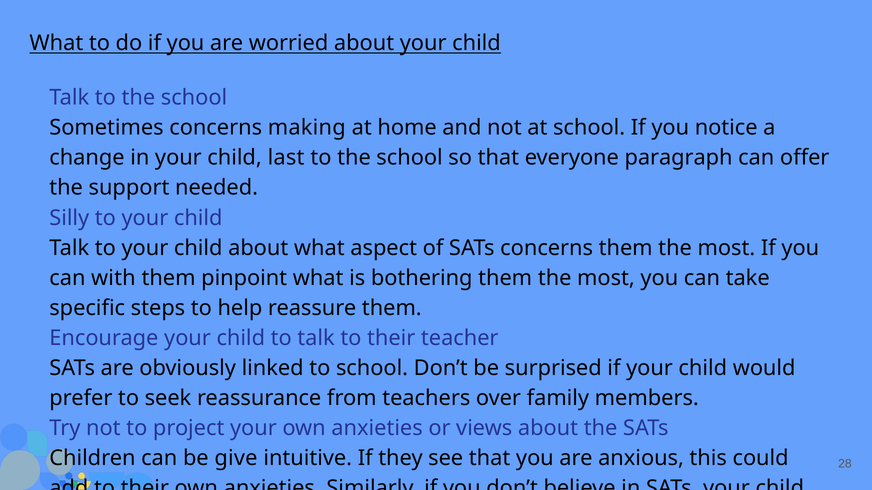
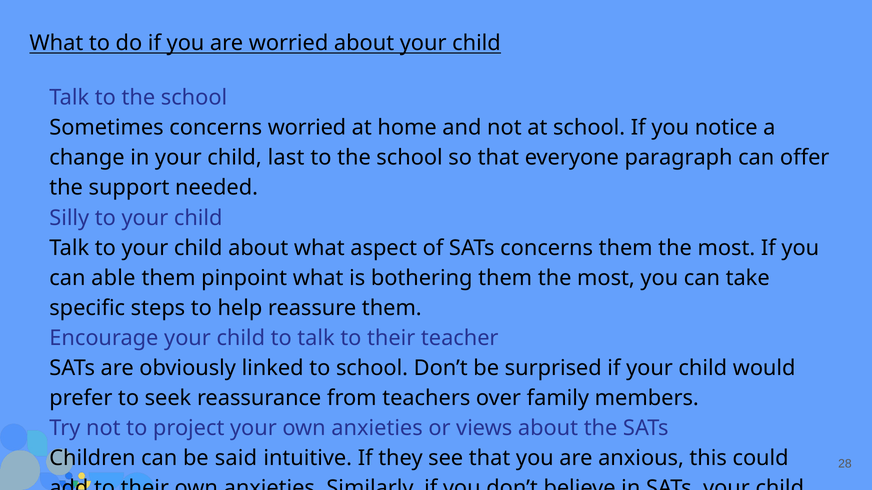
concerns making: making -> worried (307, 128)
with: with -> able (113, 278)
give: give -> said (236, 459)
